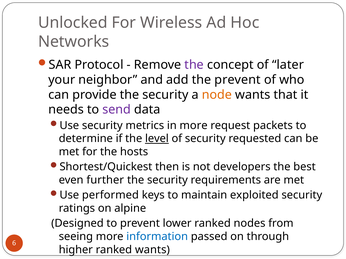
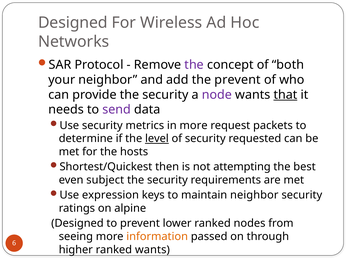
Unlocked: Unlocked -> Designed (73, 23)
later: later -> both (288, 65)
node colour: orange -> purple (217, 95)
that underline: none -> present (285, 95)
developers: developers -> attempting (242, 167)
further: further -> subject (105, 180)
performed: performed -> expression (110, 195)
maintain exploited: exploited -> neighbor (254, 195)
information colour: blue -> orange (157, 237)
